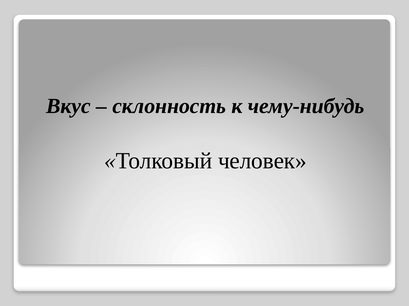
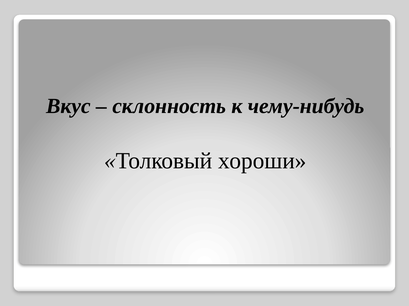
человек: человек -> хороши (262, 161)
